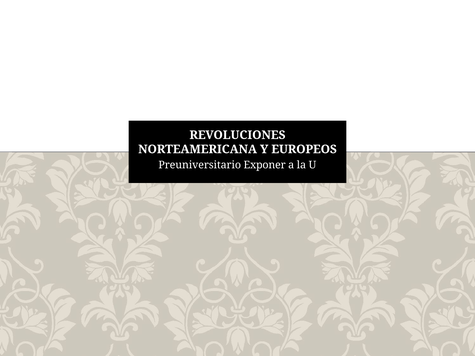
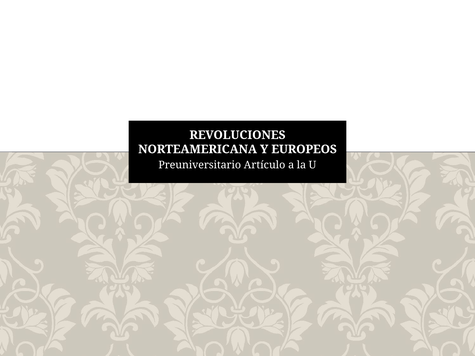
Exponer: Exponer -> Artículo (265, 165)
